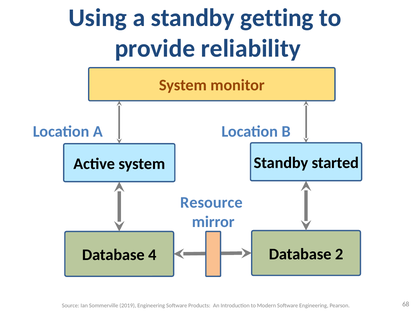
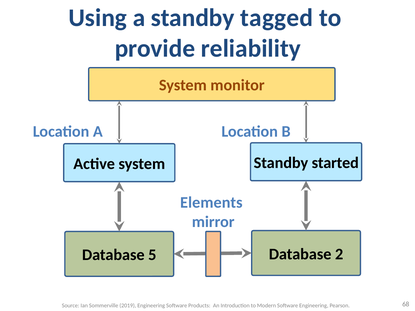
getting: getting -> tagged (277, 18)
Resource: Resource -> Elements (211, 203)
4: 4 -> 5 (152, 255)
